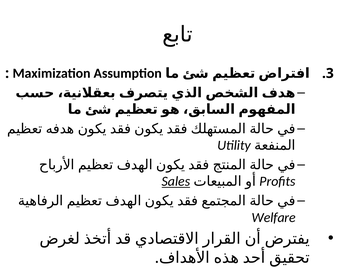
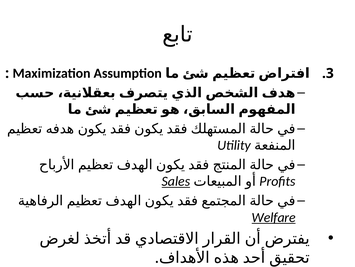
Welfare underline: none -> present (274, 217)
